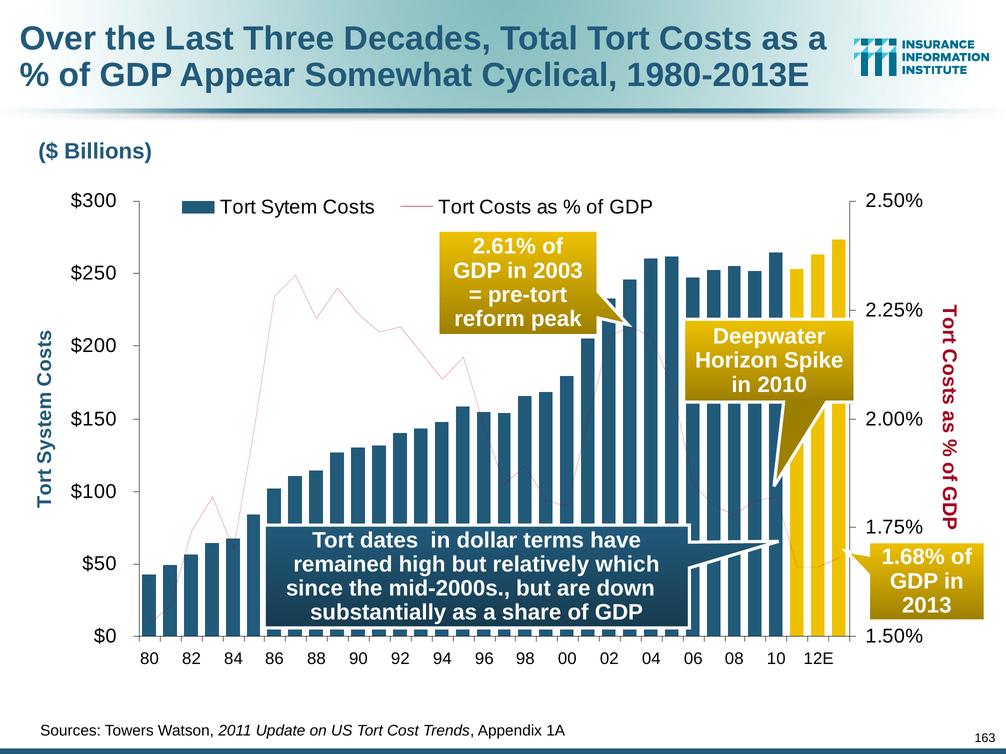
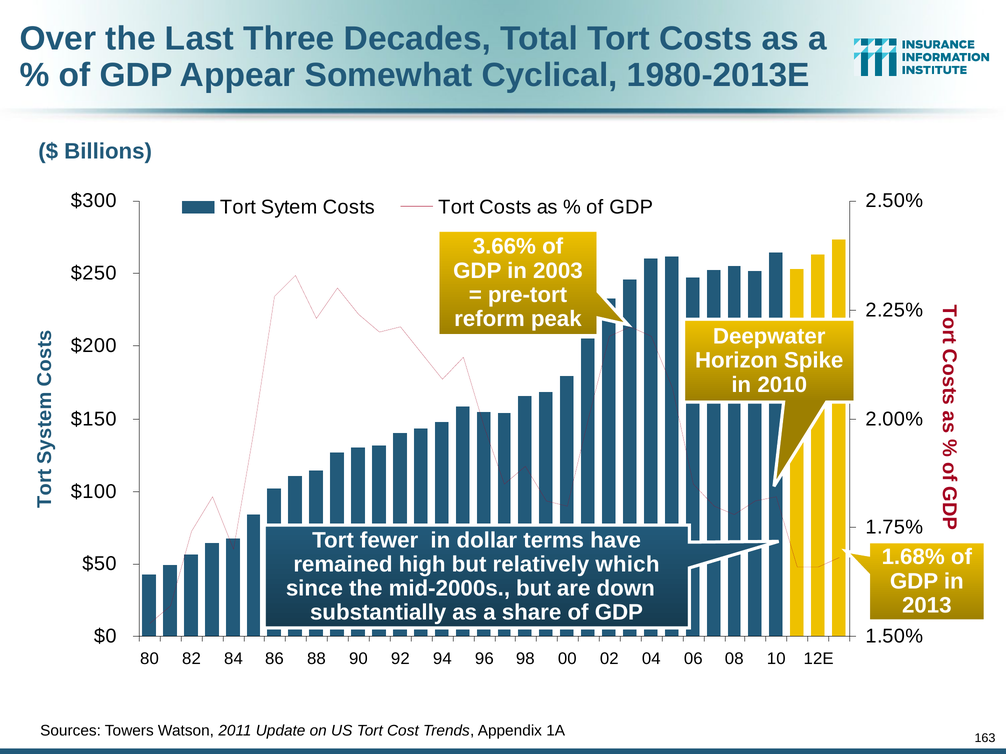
2.61%: 2.61% -> 3.66% (504, 247)
dates: dates -> fewer (389, 541)
